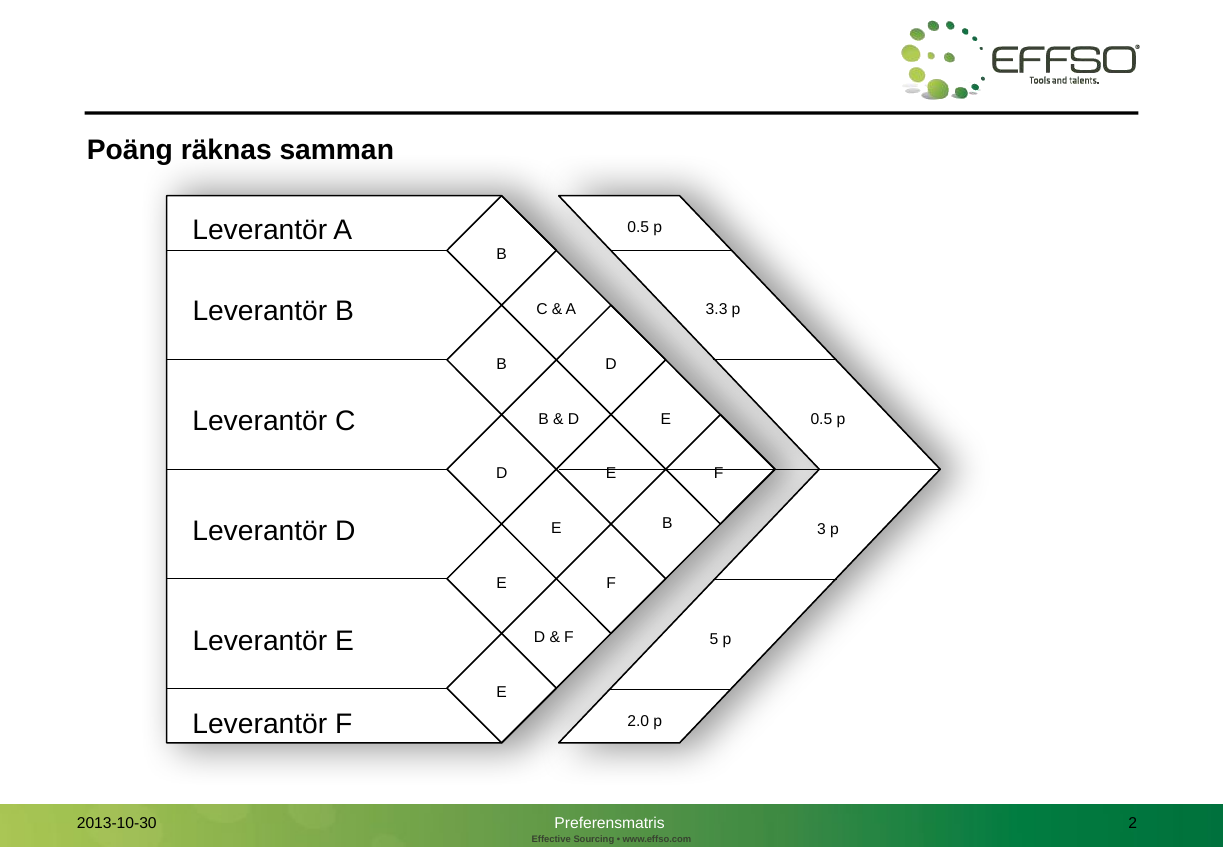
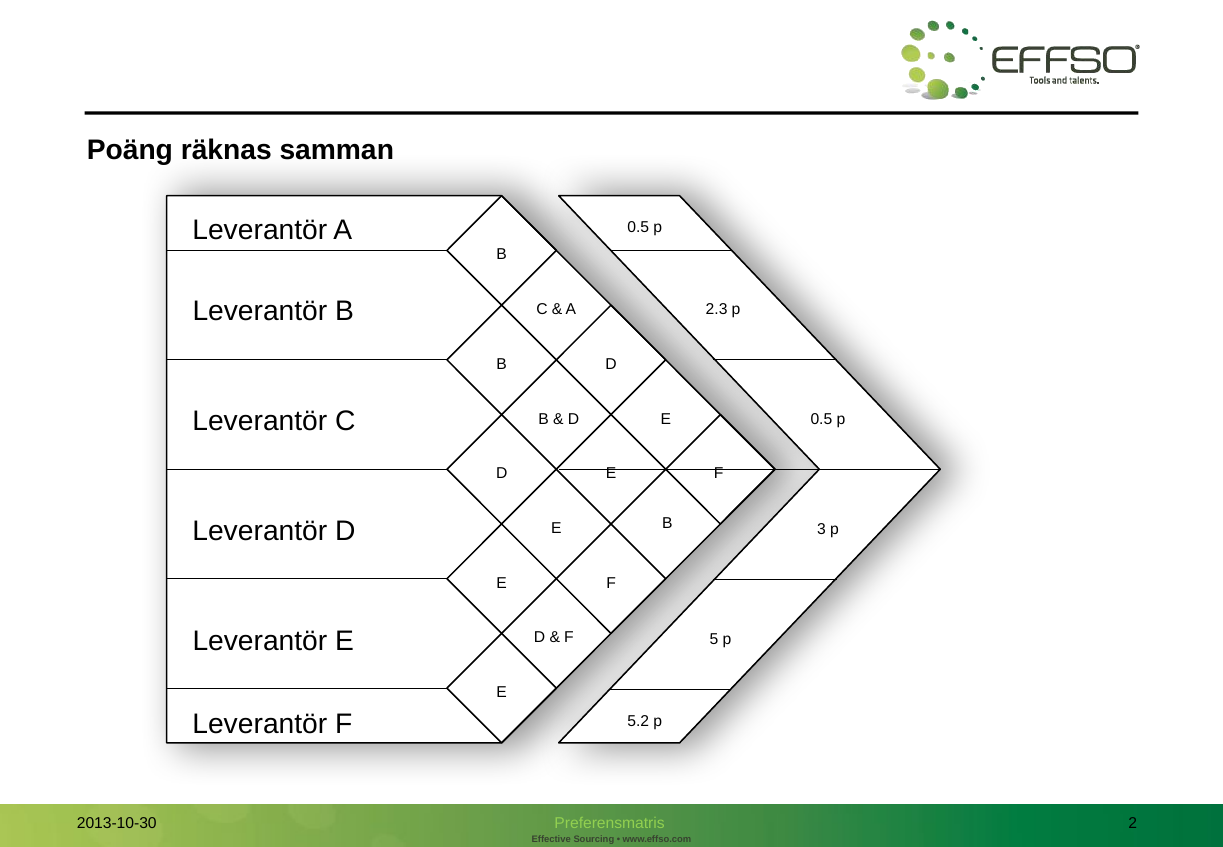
3.3: 3.3 -> 2.3 (717, 309)
2.0: 2.0 -> 5.2 (638, 721)
Preferensmatris colour: white -> light green (610, 823)
